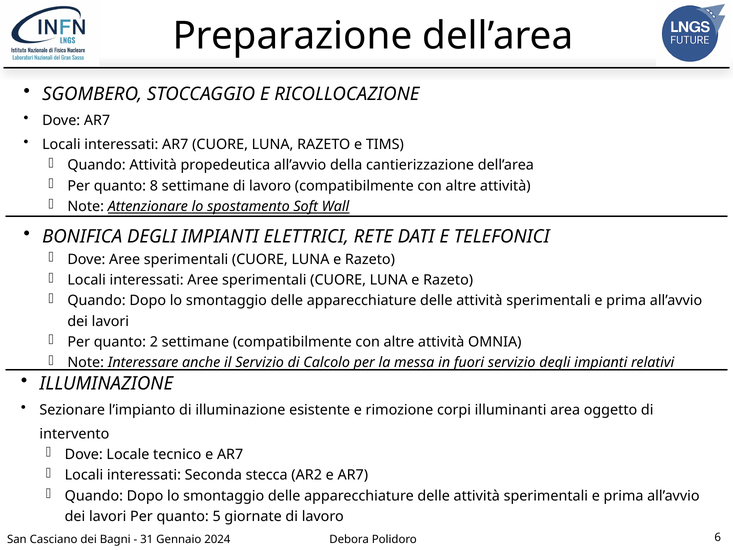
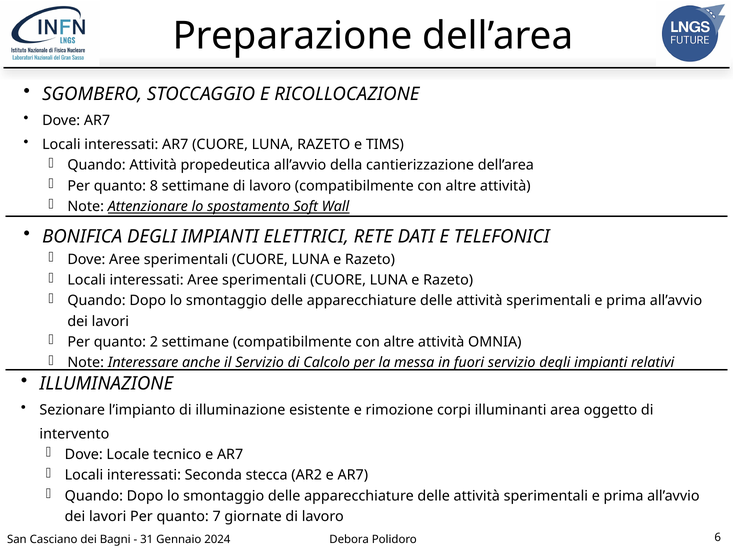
5: 5 -> 7 (217, 516)
